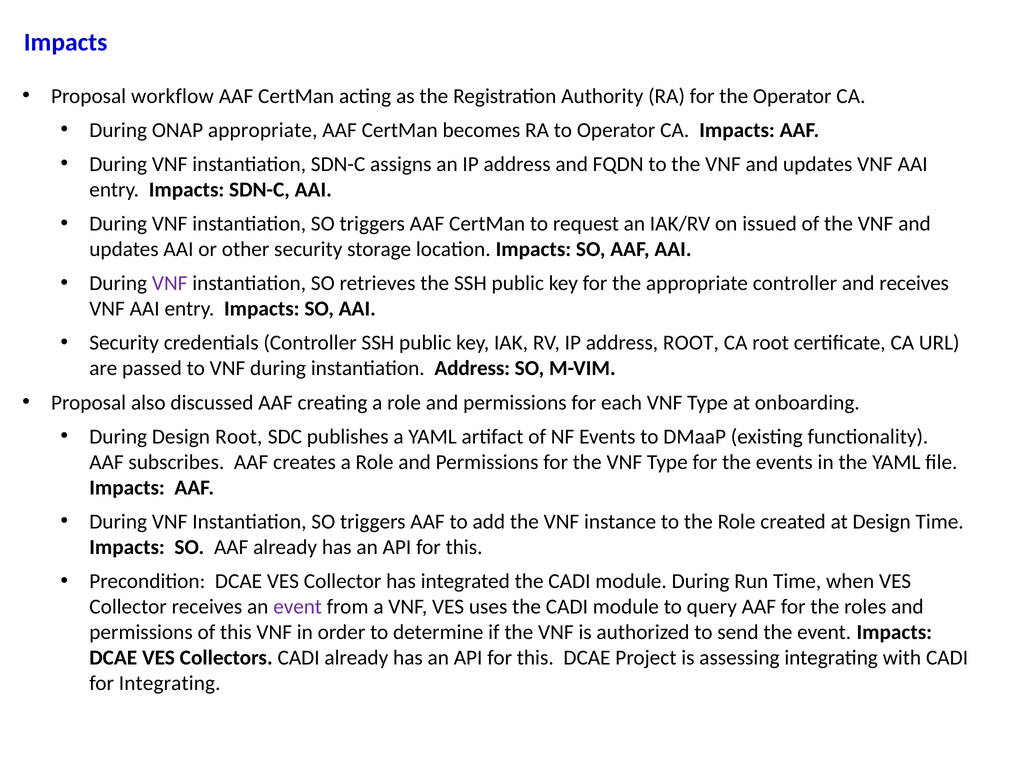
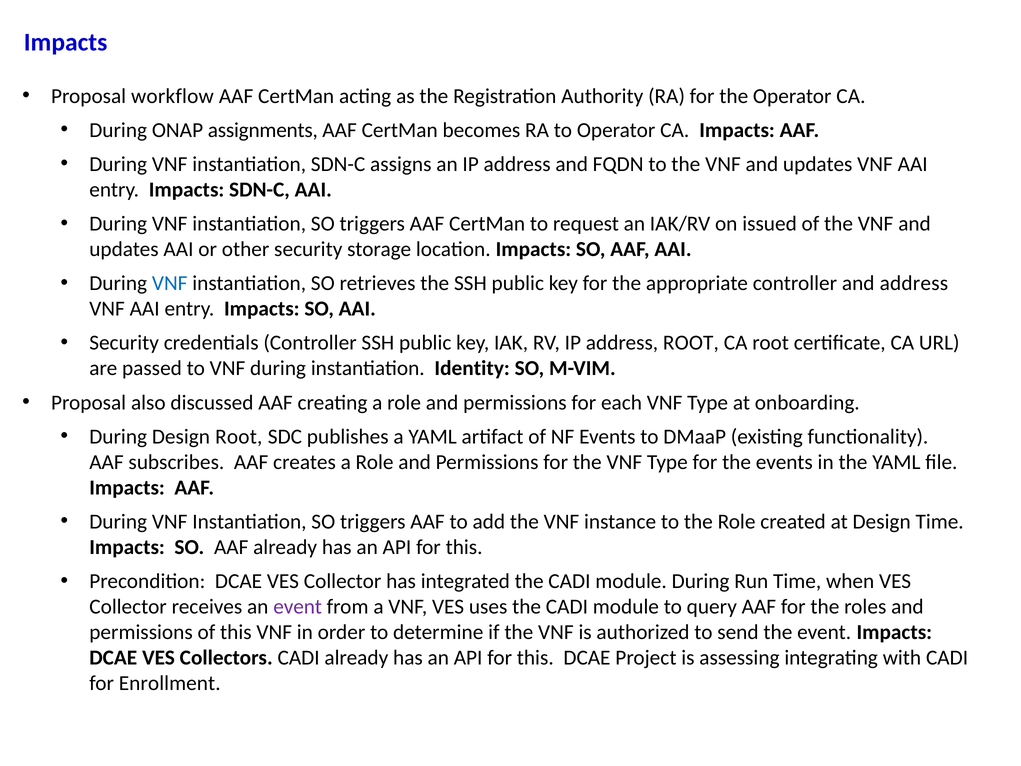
ONAP appropriate: appropriate -> assignments (263, 130)
VNF colour: purple -> blue (170, 283)
and receives: receives -> address (914, 283)
instantiation Address: Address -> Identity (472, 368)
for Integrating: Integrating -> Enrollment (170, 683)
